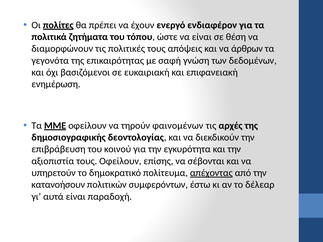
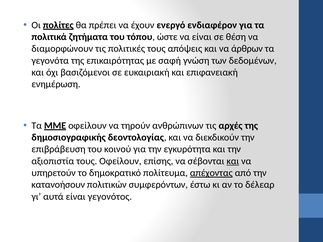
φαινομένων: φαινομένων -> ανθρώπινων (178, 126)
και underline: none -> present (233, 161)
παραδοχή: παραδοχή -> γεγονότος (110, 197)
